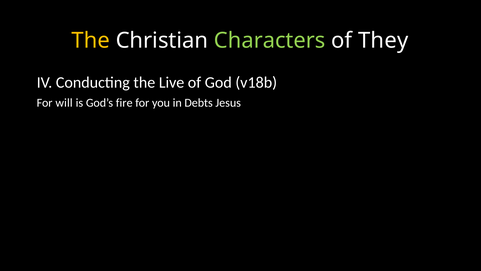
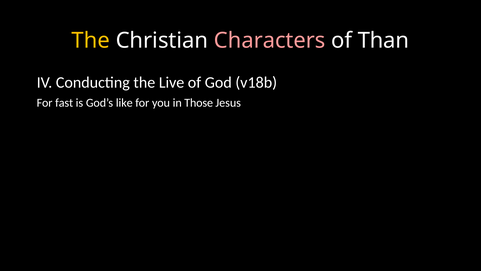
Characters colour: light green -> pink (270, 40)
They: They -> Than (383, 40)
will: will -> fast (64, 103)
fire: fire -> like (124, 103)
Debts: Debts -> Those (199, 103)
